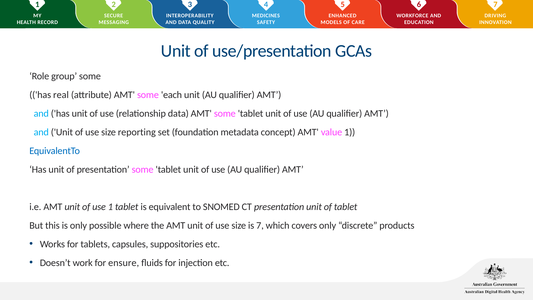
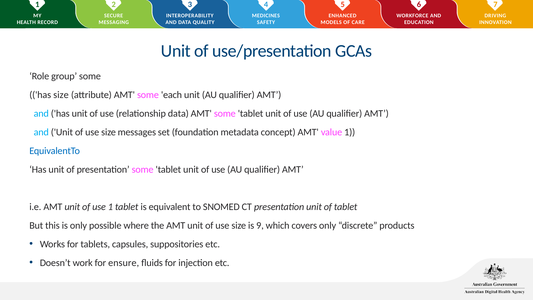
has real: real -> size (61, 95)
reporting: reporting -> messages (137, 132)
is 7: 7 -> 9 (260, 225)
